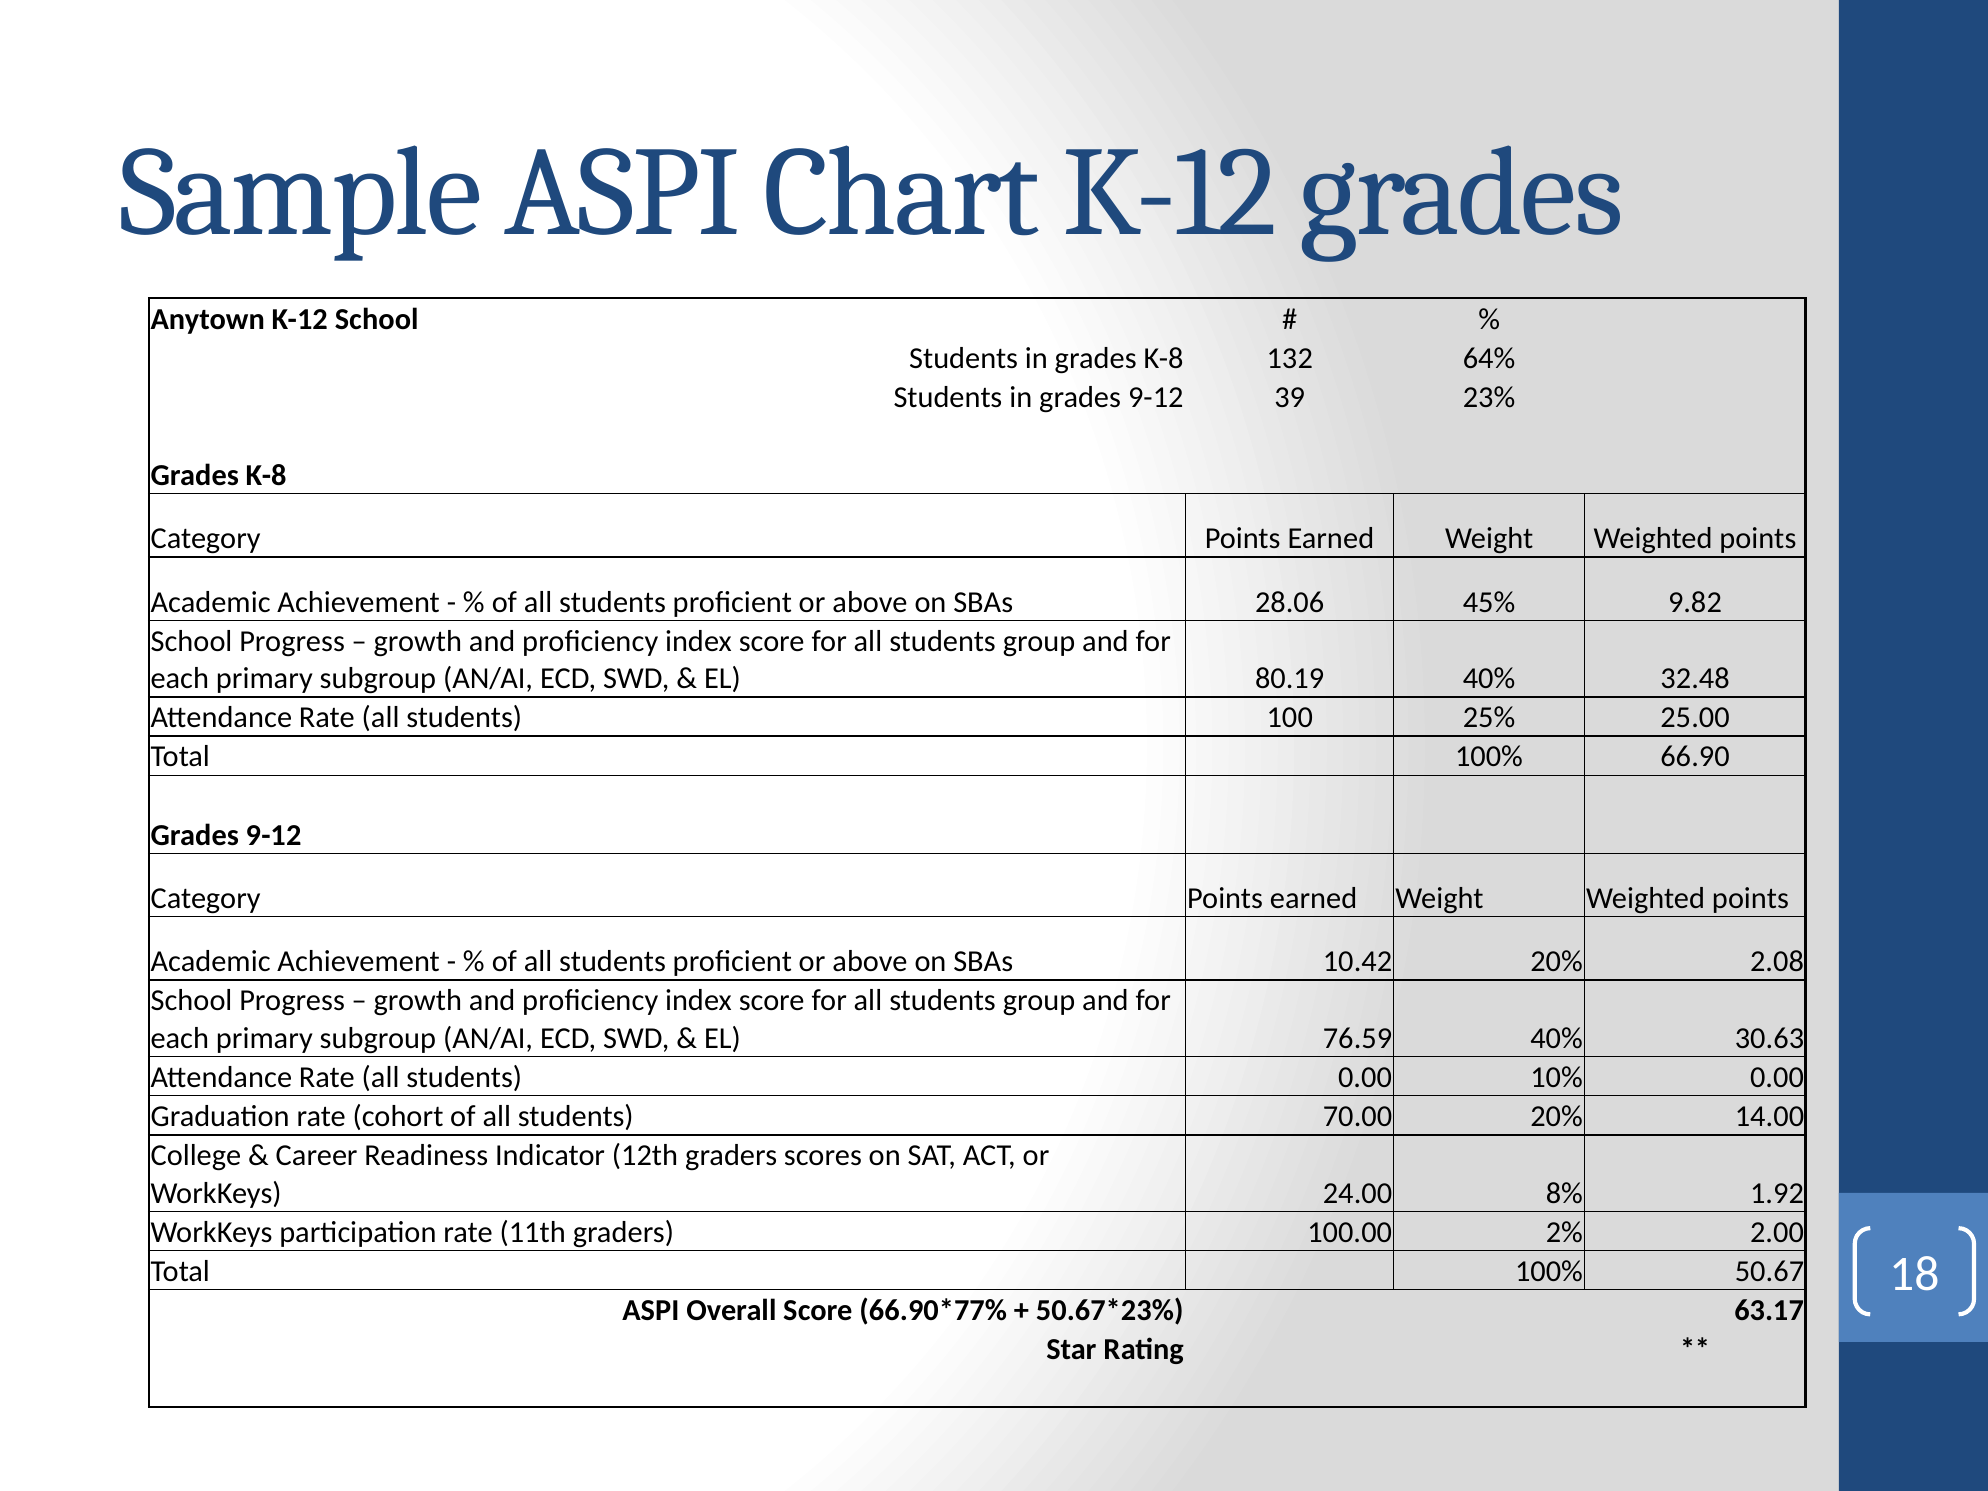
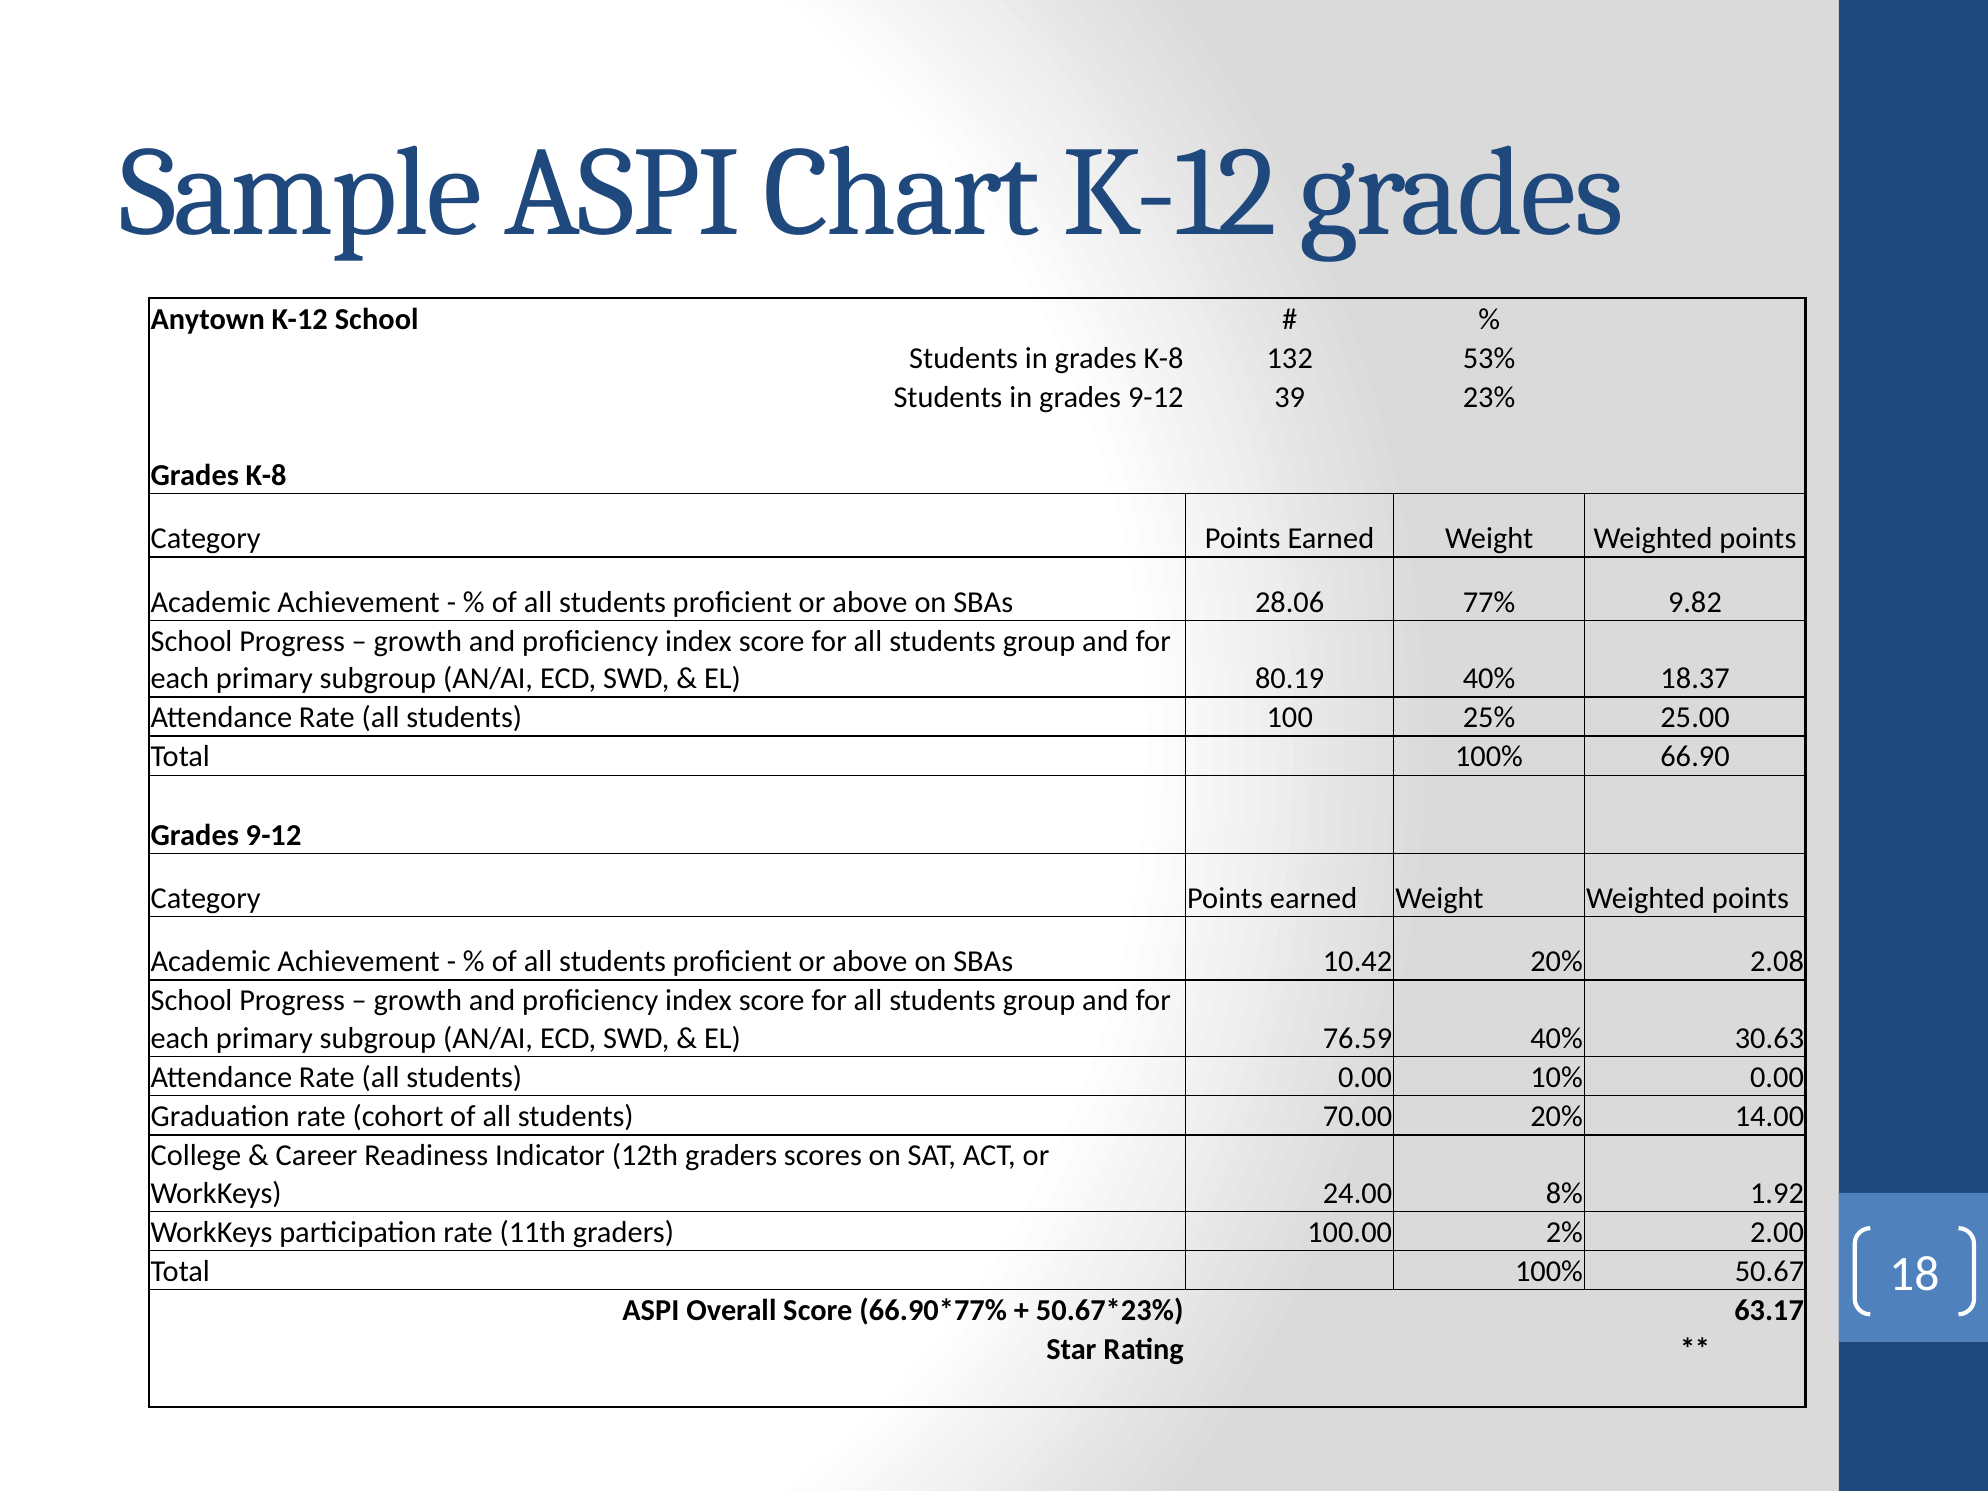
64%: 64% -> 53% (1489, 358)
45%: 45% -> 77% (1489, 602)
32.48: 32.48 -> 18.37 (1695, 679)
